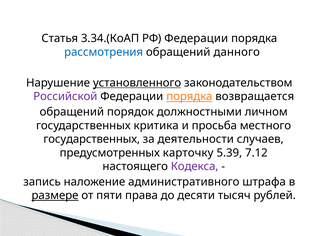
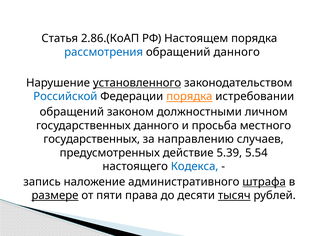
3.34.(КоАП: 3.34.(КоАП -> 2.86.(КоАП (110, 38)
РФ Федерации: Федерации -> Настоящем (196, 38)
Российской colour: purple -> blue (65, 97)
возвращается: возвращается -> истребовании (255, 97)
порядок: порядок -> законом (130, 112)
государственных критика: критика -> данного (156, 126)
деятельности: деятельности -> направлению (196, 139)
карточку: карточку -> действие (188, 153)
7.12: 7.12 -> 5.54 (256, 153)
Кодекса colour: purple -> blue (195, 167)
штрафа underline: none -> present (264, 182)
тысяч underline: none -> present (234, 196)
